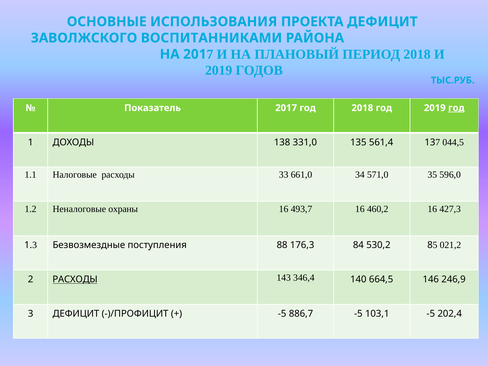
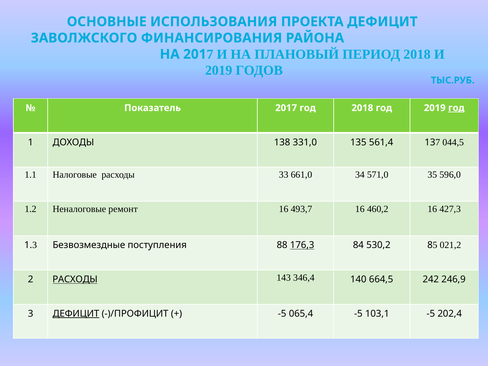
ВОСПИТАННИКАМИ: ВОСПИТАННИКАМИ -> ФИНАНСИРОВАНИЯ (212, 38)
охраны: охраны -> ремонт (123, 209)
176,3 underline: none -> present (302, 245)
146: 146 -> 242 (431, 279)
ДЕФИЦИТ underline: none -> present (76, 314)
886,7: 886,7 -> 065,4 (301, 314)
